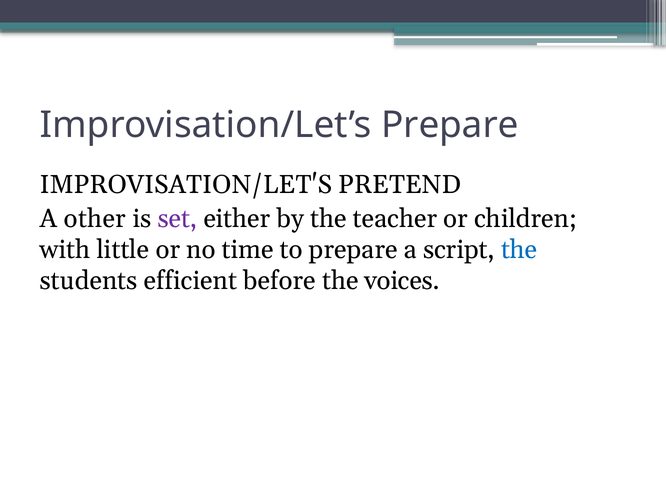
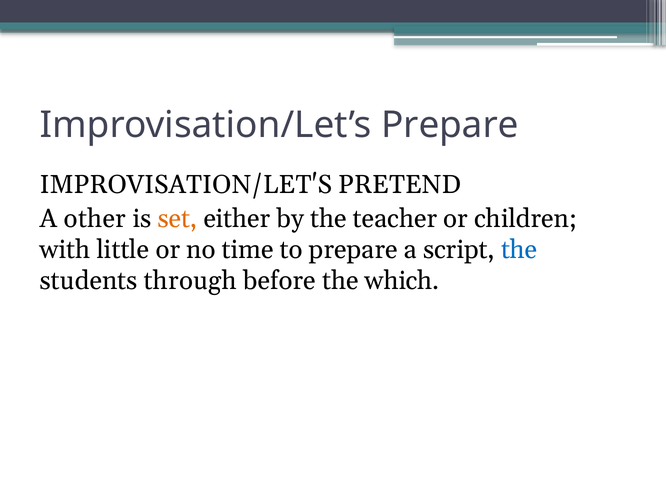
set colour: purple -> orange (178, 218)
efficient: efficient -> through (190, 281)
voices: voices -> which (402, 281)
